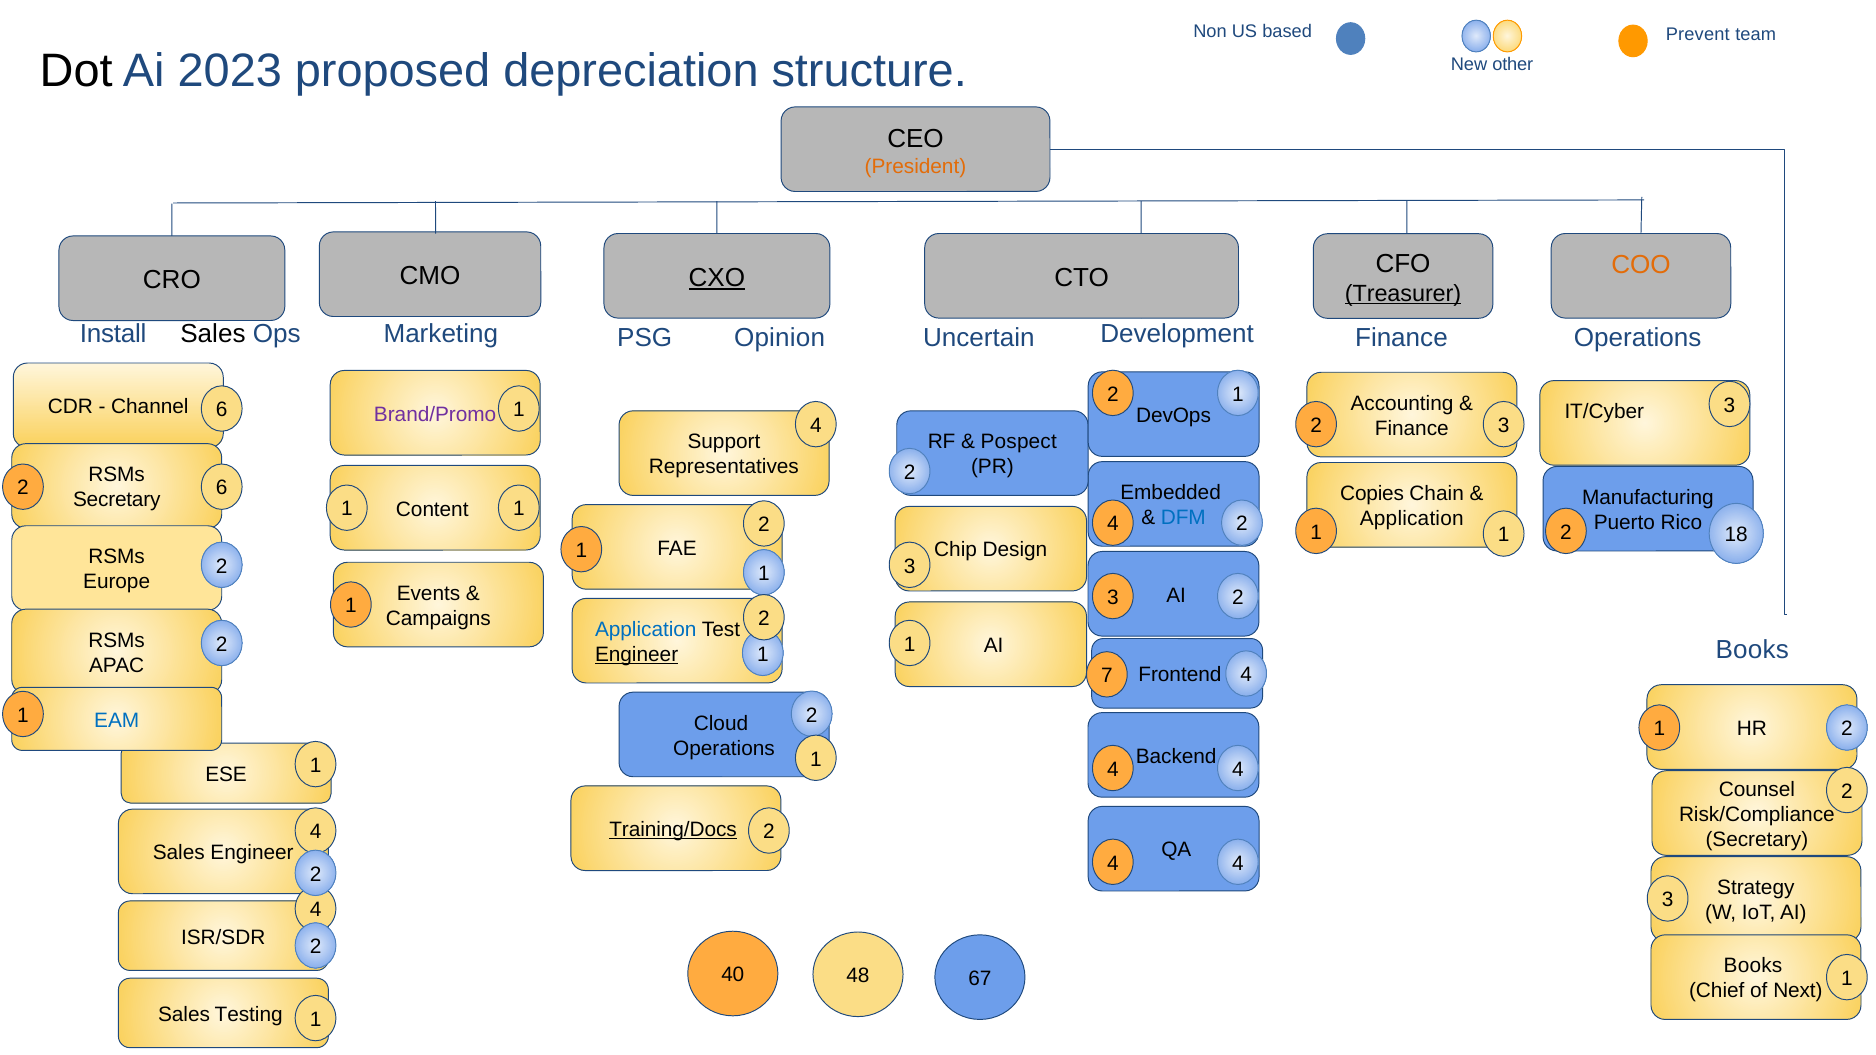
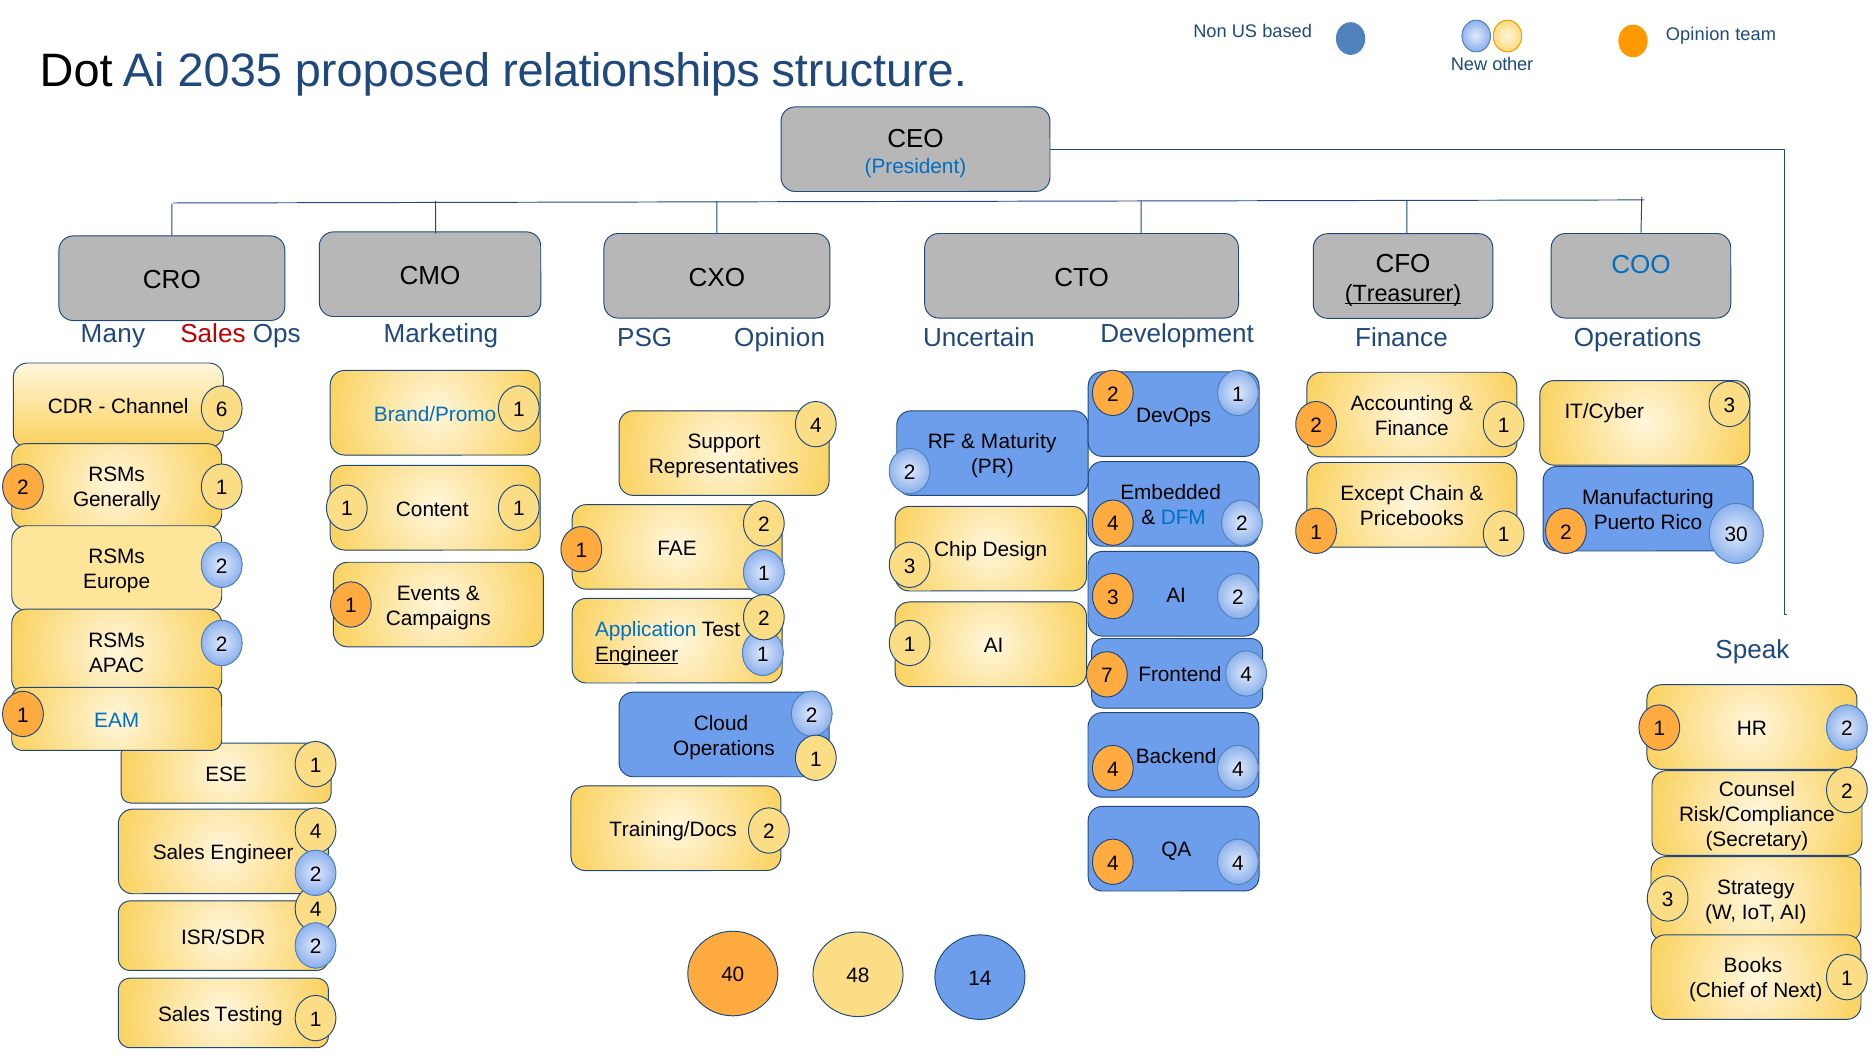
based Prevent: Prevent -> Opinion (1698, 34)
2023: 2023 -> 2035 (230, 71)
depreciation: depreciation -> relationships (631, 71)
President colour: orange -> blue (915, 166)
CXO underline: present -> none (717, 278)
COO colour: orange -> blue (1641, 265)
Install: Install -> Many (113, 334)
Sales colour: black -> red (213, 334)
Brand/Promo colour: purple -> blue (435, 414)
3: 3 -> 1 (1504, 426)
Pospect: Pospect -> Maturity (1019, 442)
6: 6 -> 1 (222, 488)
Copies: Copies -> Except (1372, 494)
Secretary: Secretary -> Generally (117, 500)
Application: Application -> Pricebooks (1412, 519)
18: 18 -> 30 (1736, 535)
Books: Books -> Speak (1752, 650)
Training/Docs underline: present -> none (673, 830)
67: 67 -> 14 (980, 979)
